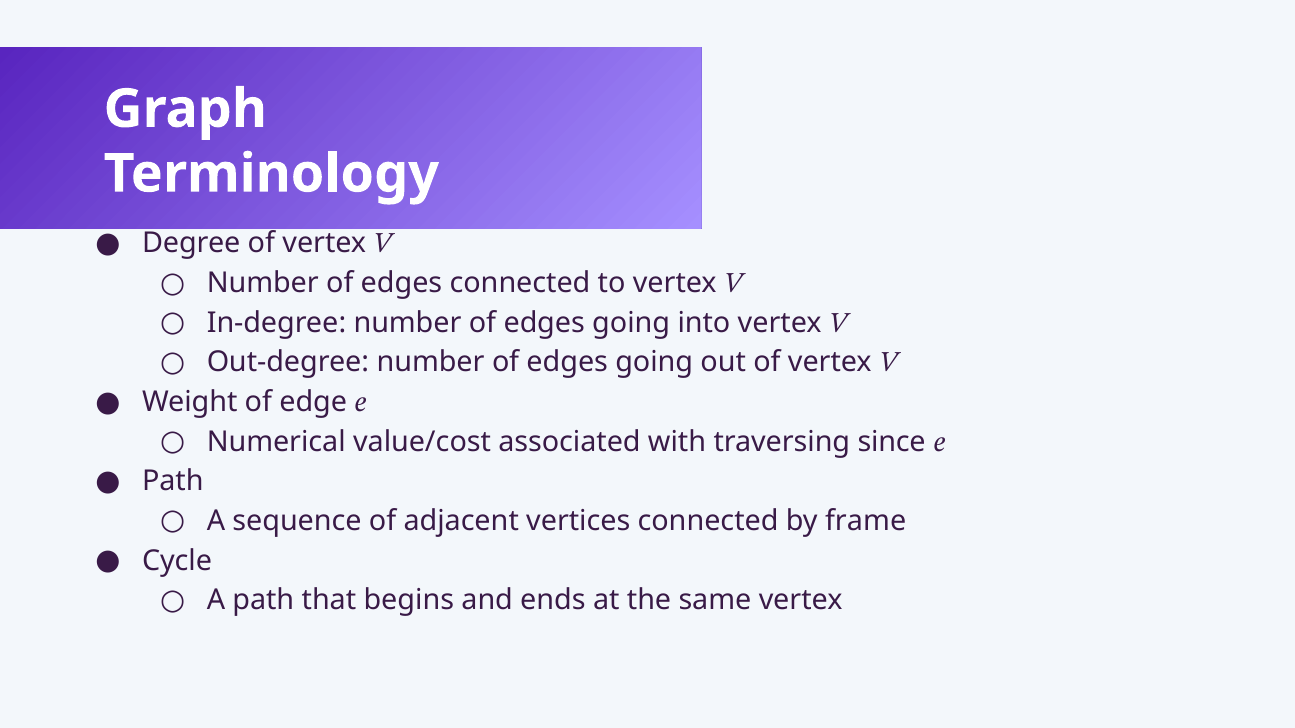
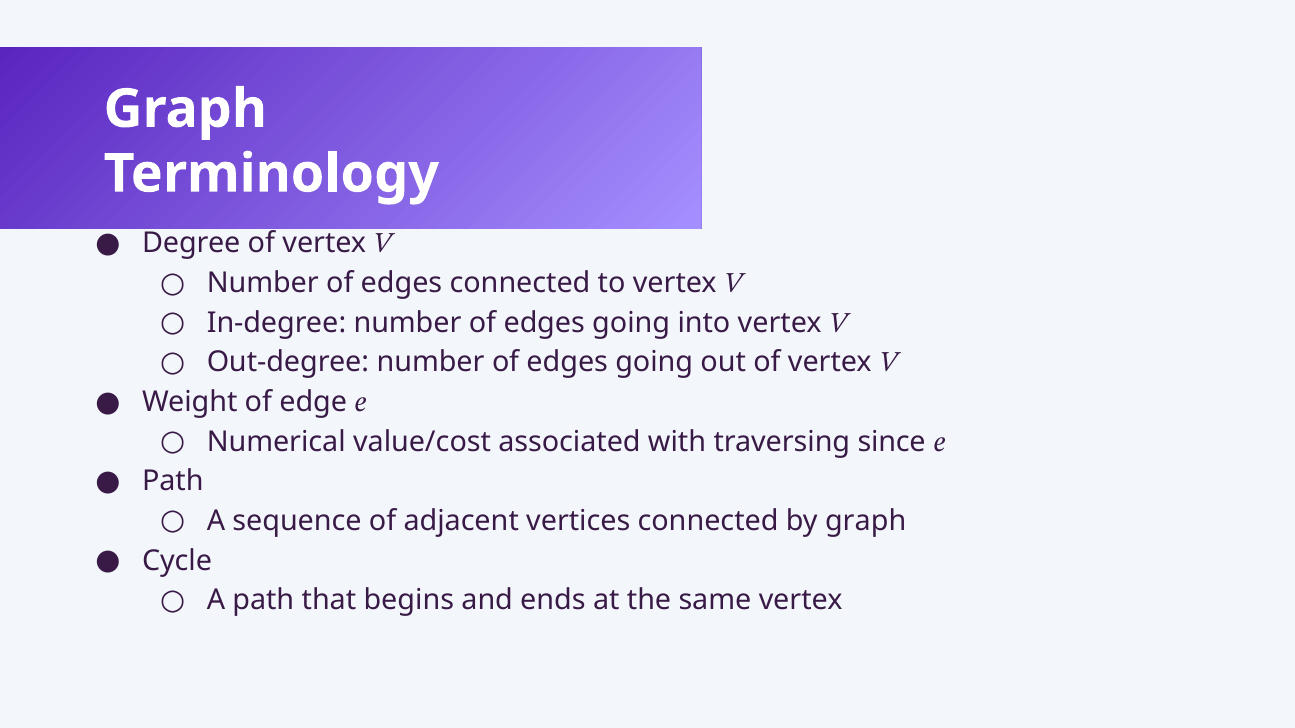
frame: frame -> graph (866, 521)
